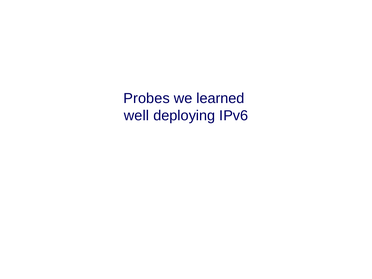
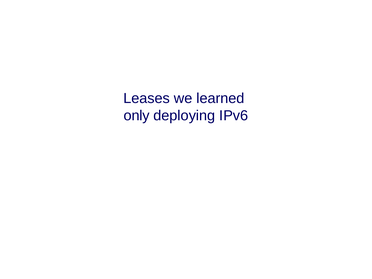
Probes: Probes -> Leases (147, 98)
well: well -> only (137, 116)
